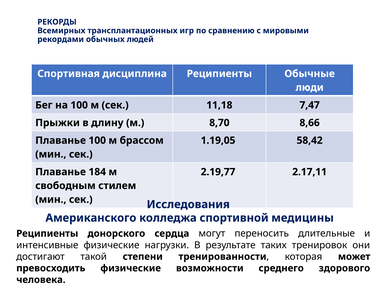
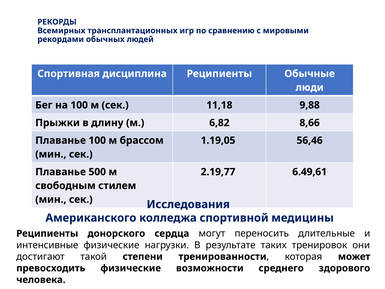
7,47: 7,47 -> 9,88 (310, 105)
8,70: 8,70 -> 6,82 (219, 123)
58,42: 58,42 -> 56,46 (310, 140)
184: 184 -> 500 (97, 172)
2.17,11: 2.17,11 -> 6.49,61 (310, 172)
